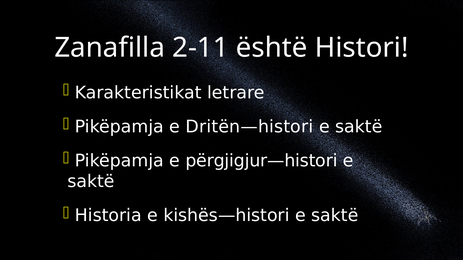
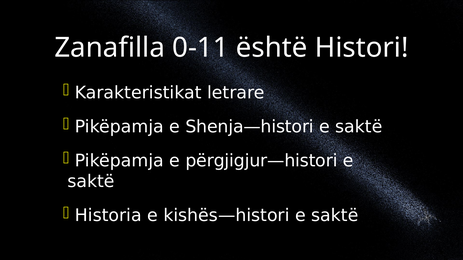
2-11: 2-11 -> 0-11 (200, 48)
Dritën—histori: Dritën—histori -> Shenja—histori (250, 127)
